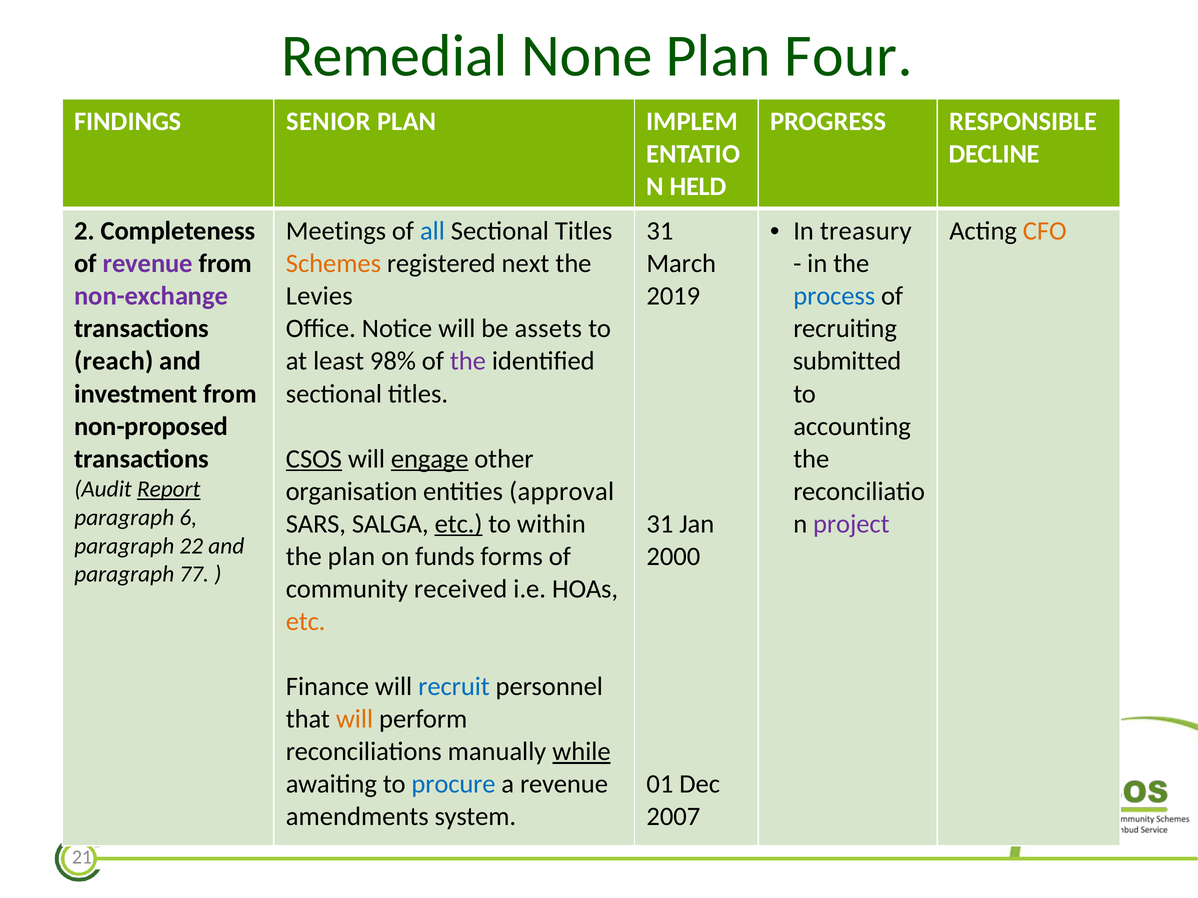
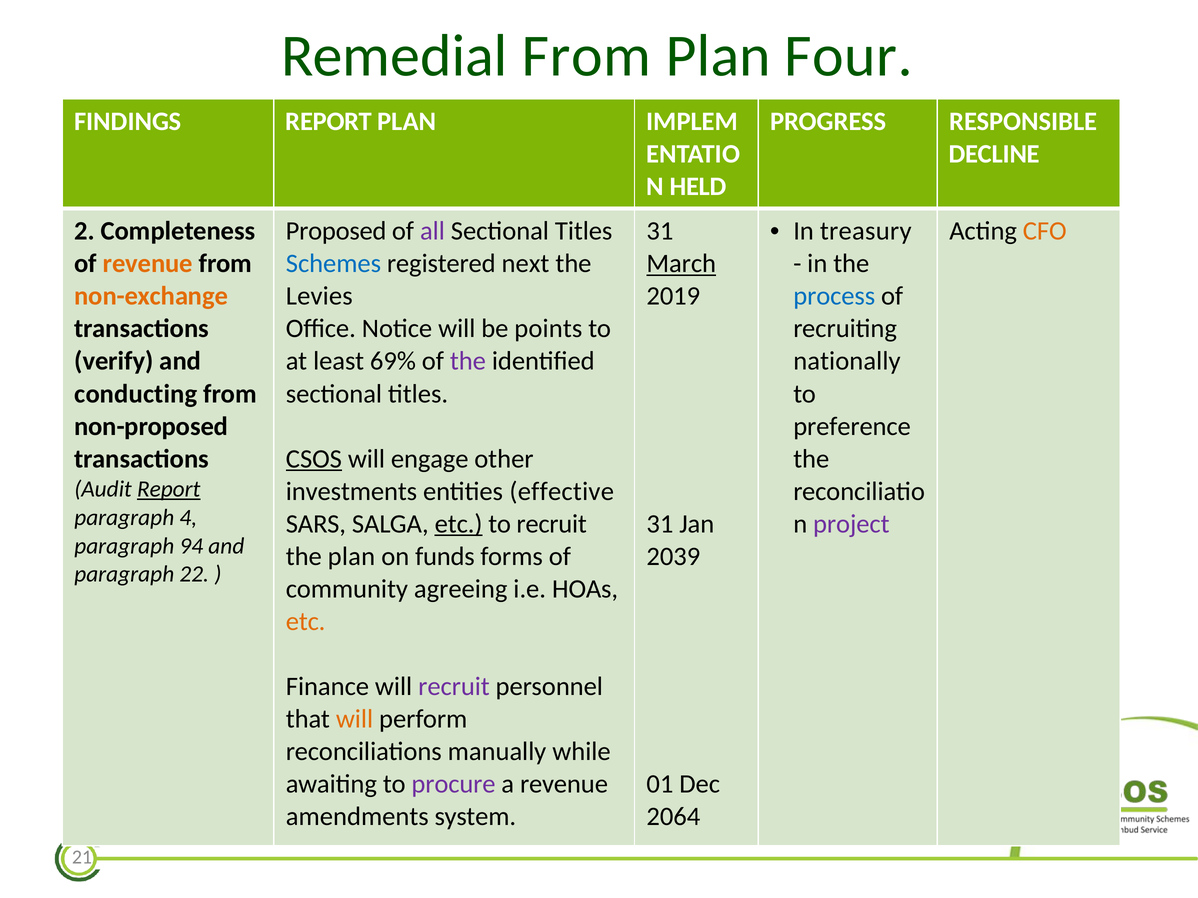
Remedial None: None -> From (586, 56)
FINDINGS SENIOR: SENIOR -> REPORT (329, 122)
Meetings: Meetings -> Proposed (336, 231)
all colour: blue -> purple (432, 231)
revenue colour: purple -> orange (148, 264)
Schemes colour: orange -> blue (333, 264)
March underline: none -> present (681, 264)
non-exchange colour: purple -> orange (151, 296)
assets: assets -> points (548, 329)
reach: reach -> verify (114, 361)
98%: 98% -> 69% (393, 361)
submitted: submitted -> nationally (847, 361)
investment: investment -> conducting (136, 394)
accounting: accounting -> preference (852, 427)
engage underline: present -> none (430, 459)
organisation: organisation -> investments (351, 492)
approval: approval -> effective (562, 492)
6: 6 -> 4 (188, 518)
to within: within -> recruit (552, 524)
22: 22 -> 94 (191, 546)
2000: 2000 -> 2039 (673, 557)
77: 77 -> 22 (194, 575)
received: received -> agreeing (461, 589)
recruit colour: blue -> purple (454, 687)
while underline: present -> none (582, 752)
procure colour: blue -> purple (454, 784)
2007: 2007 -> 2064 (673, 817)
